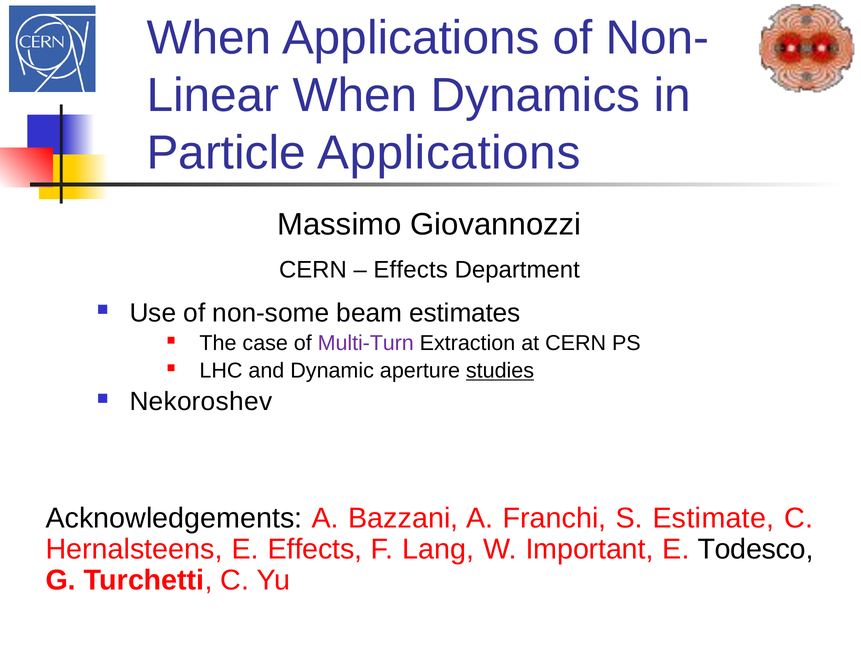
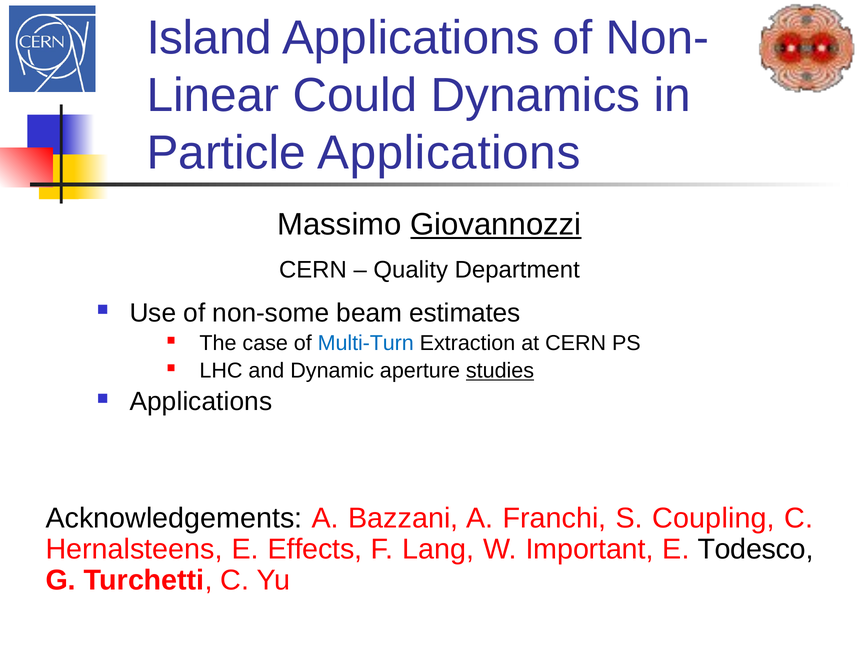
When: When -> Island (209, 38)
When: When -> Could (355, 95)
Giovannozzi underline: none -> present (496, 225)
Effects: Effects -> Quality (411, 270)
Multi-Turn colour: purple -> blue (366, 343)
Nekoroshev: Nekoroshev -> Applications (201, 402)
Estimate: Estimate -> Coupling (714, 518)
